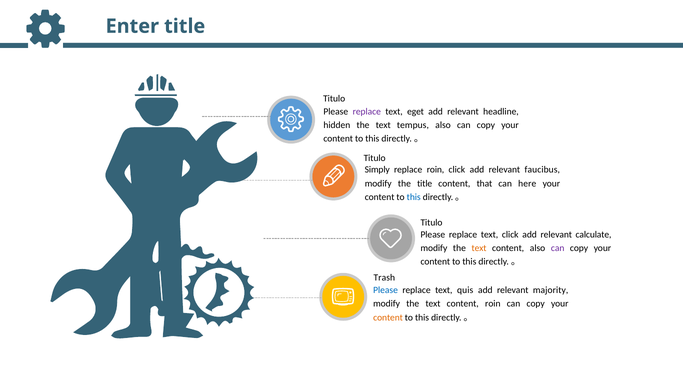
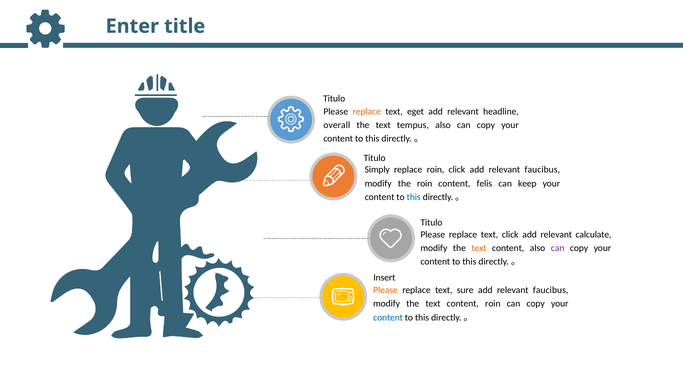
replace colour: purple -> orange (367, 111)
hidden: hidden -> overall (337, 125)
the title: title -> roin (425, 184)
that: that -> felis (484, 184)
here: here -> keep (527, 184)
Trash: Trash -> Insert (384, 278)
Please colour: blue -> orange (386, 290)
quis: quis -> sure (465, 290)
majority: majority -> faucibus (551, 290)
content colour: orange -> blue (388, 318)
